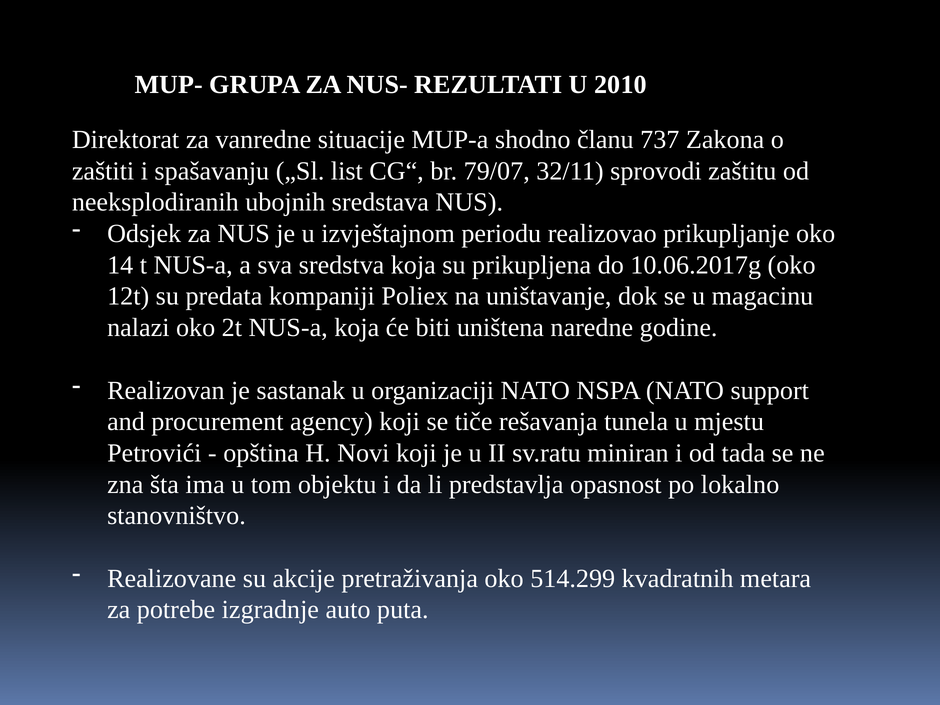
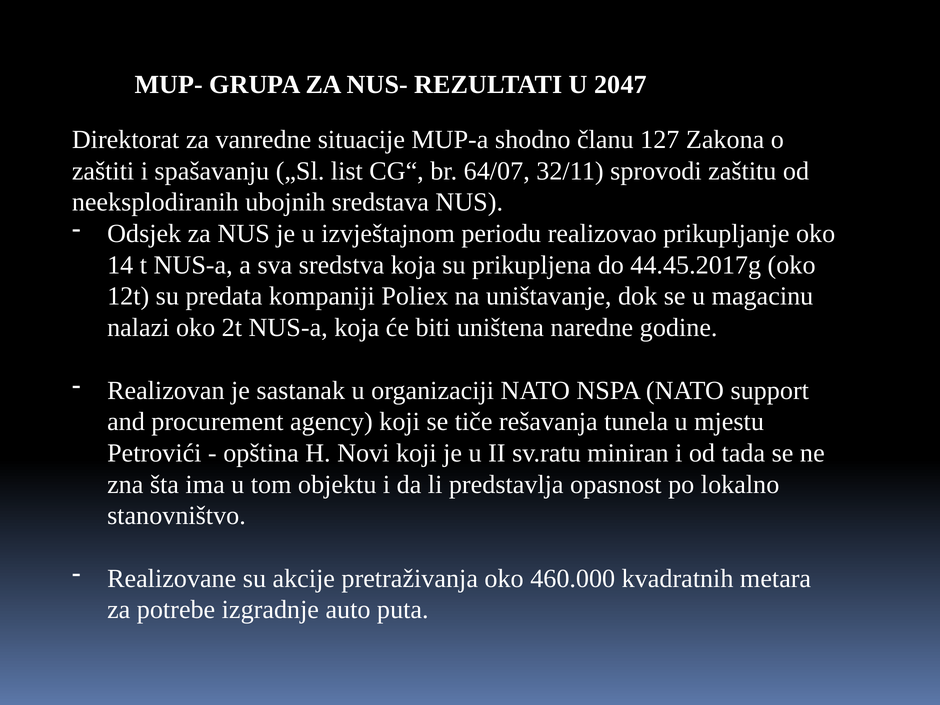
2010: 2010 -> 2047 (621, 85)
737: 737 -> 127 (660, 140)
79/07: 79/07 -> 64/07 (497, 171)
10.06.2017g: 10.06.2017g -> 44.45.2017g (696, 265)
514.299: 514.299 -> 460.000 (573, 578)
